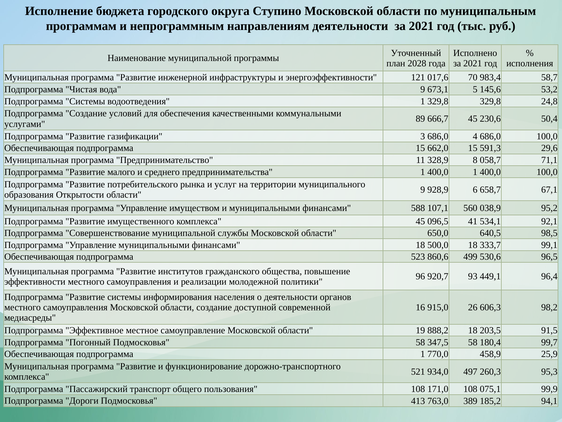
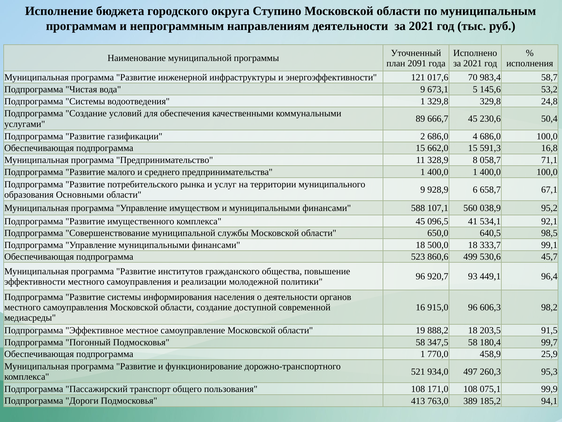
2028: 2028 -> 2091 (417, 63)
3: 3 -> 2 (423, 136)
29,6: 29,6 -> 16,8 (549, 148)
Открытости: Открытости -> Основными (80, 195)
96,5: 96,5 -> 45,7 (549, 257)
915,0 26: 26 -> 96 (473, 307)
